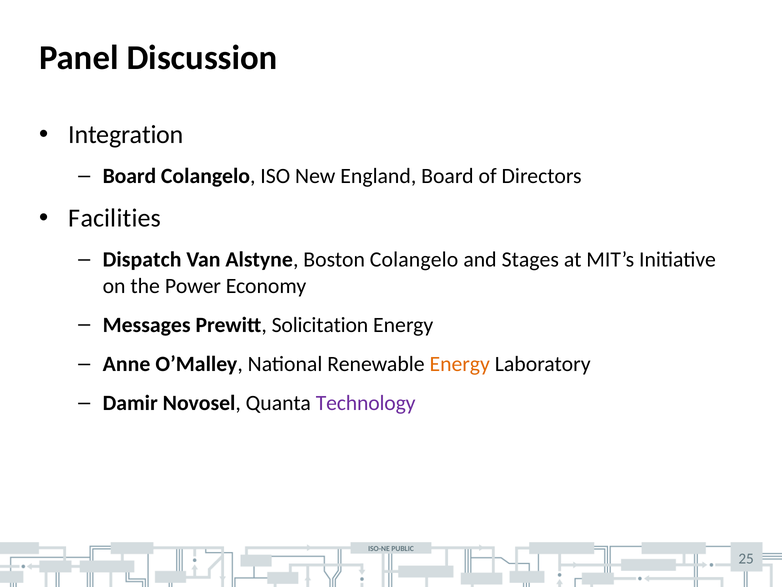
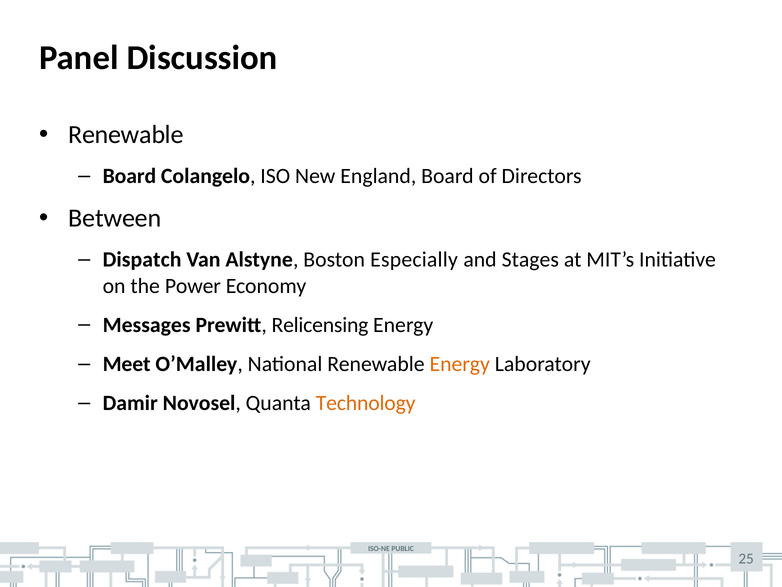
Integration: Integration -> Renewable (126, 135)
Facilities: Facilities -> Between (115, 218)
Boston Colangelo: Colangelo -> Especially (414, 260)
Solicitation: Solicitation -> Relicensing (320, 325)
Anne: Anne -> Meet (127, 364)
Technology colour: purple -> orange (366, 403)
